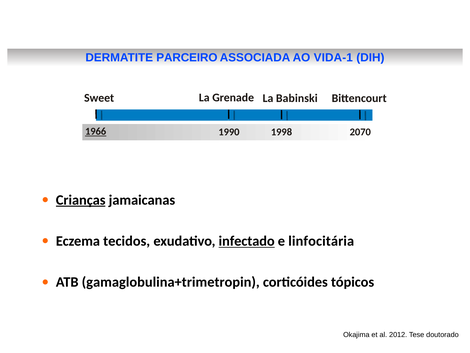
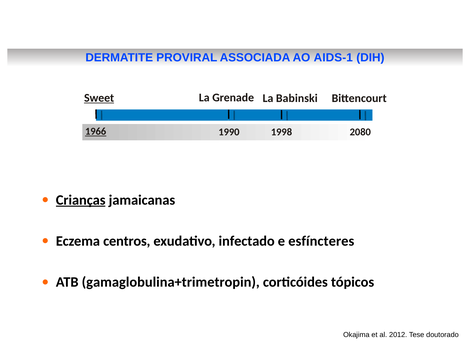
PARCEIRO: PARCEIRO -> PROVIRAL (187, 58)
VIDA-1: VIDA-1 -> AIDS-1 (333, 58)
Sweet underline: none -> present (99, 98)
2070: 2070 -> 2080 (360, 132)
tecidos: tecidos -> centros (127, 241)
infectado underline: present -> none (247, 241)
linfocitária: linfocitária -> esfíncteres (321, 241)
